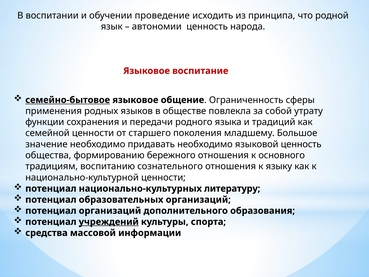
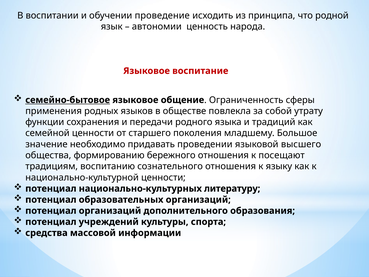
придавать необходимо: необходимо -> проведении (205, 144)
языковой ценность: ценность -> высшего (301, 144)
основного: основного -> посещают (282, 155)
учреждений underline: present -> none (109, 222)
